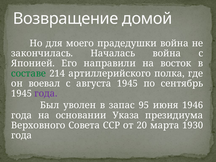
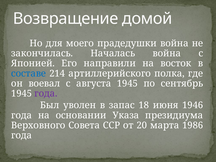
составе colour: green -> blue (29, 73)
95: 95 -> 18 (144, 105)
1930: 1930 -> 1986 (193, 125)
